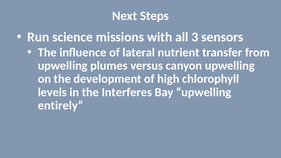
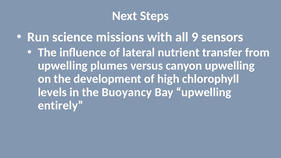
3: 3 -> 9 (195, 37)
Interferes: Interferes -> Buoyancy (127, 92)
